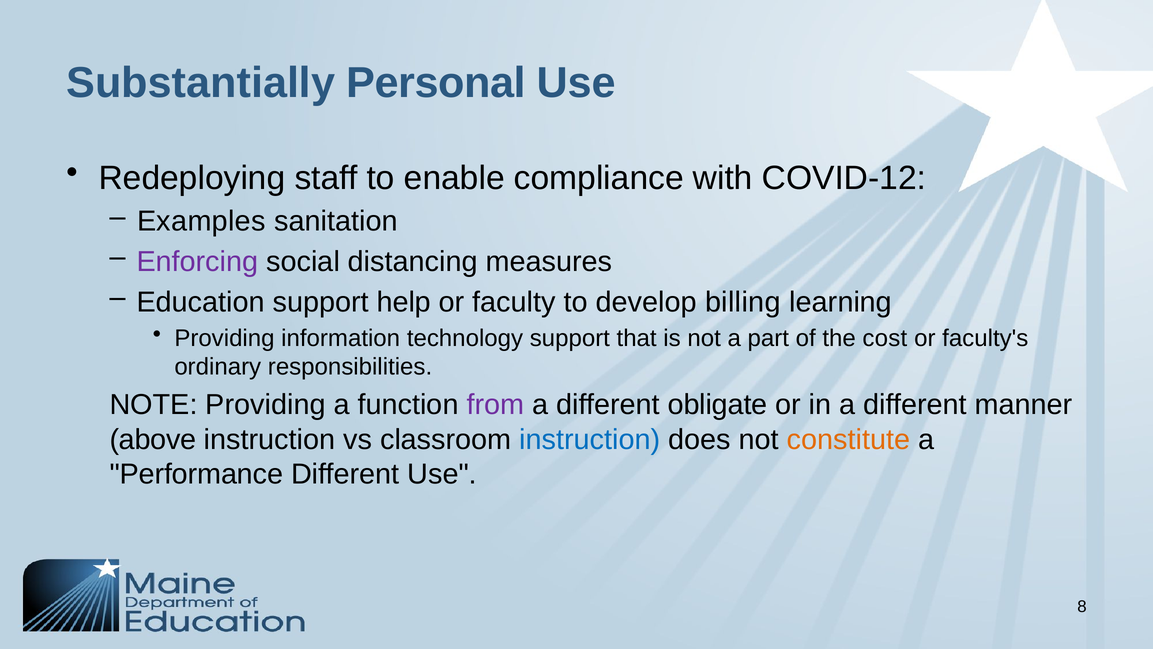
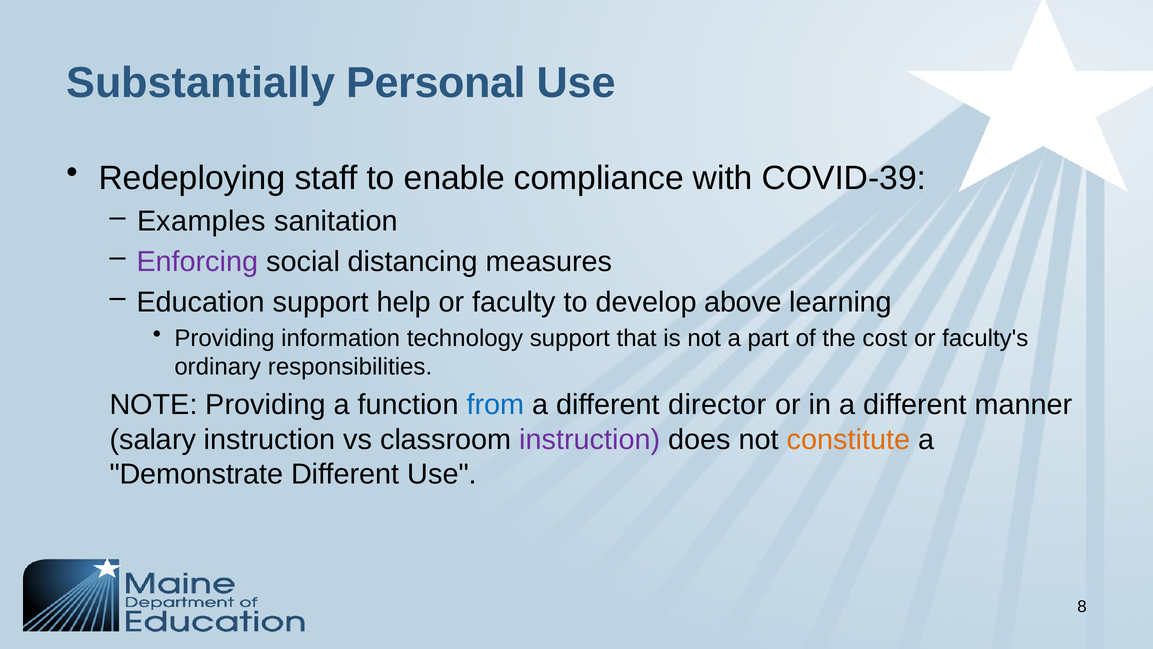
COVID-12: COVID-12 -> COVID-39 (844, 178)
billing: billing -> above (743, 302)
from colour: purple -> blue (495, 405)
obligate: obligate -> director (717, 405)
above: above -> salary (153, 439)
instruction colour: blue -> purple (590, 439)
Performance: Performance -> Demonstrate (196, 474)
